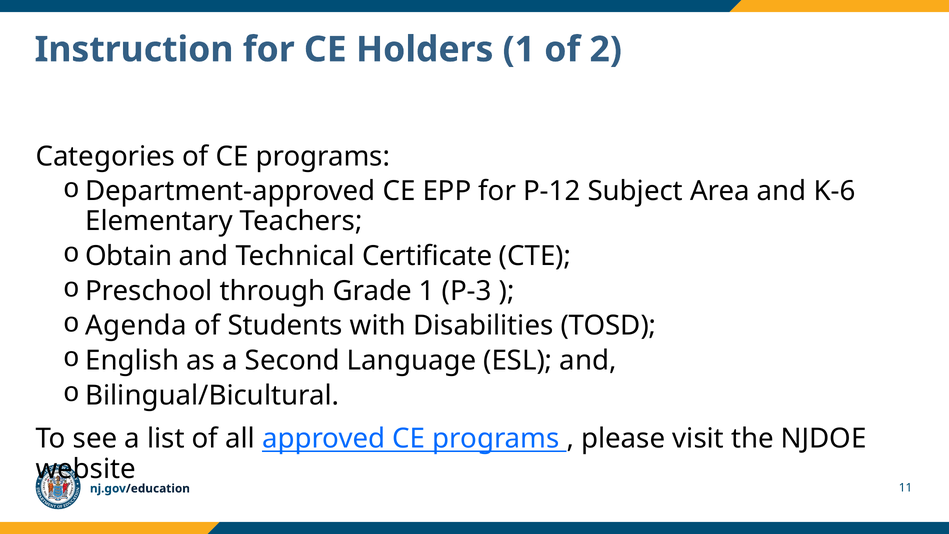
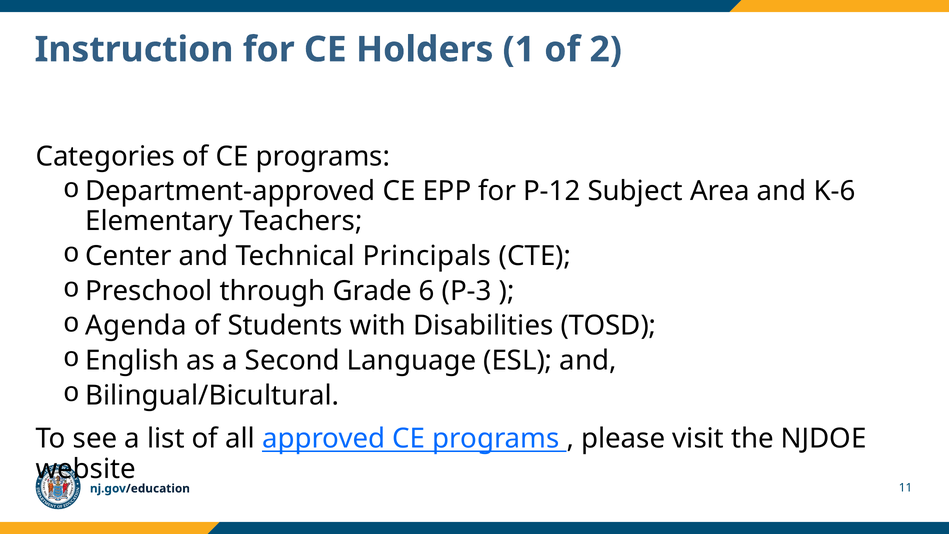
Obtain: Obtain -> Center (129, 256)
Certificate: Certificate -> Principals (427, 256)
Grade 1: 1 -> 6 (427, 291)
